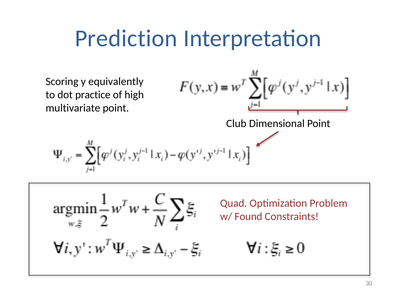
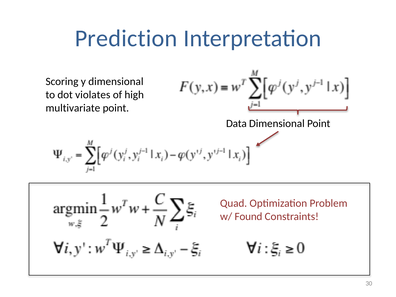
y equivalently: equivalently -> dimensional (116, 82)
practice: practice -> violates (93, 95)
Club: Club -> Data (236, 123)
